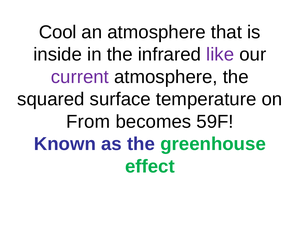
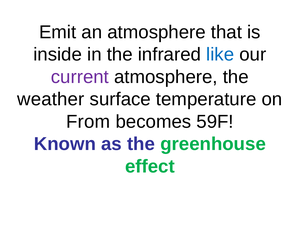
Cool: Cool -> Emit (58, 32)
like colour: purple -> blue (220, 54)
squared: squared -> weather (51, 99)
